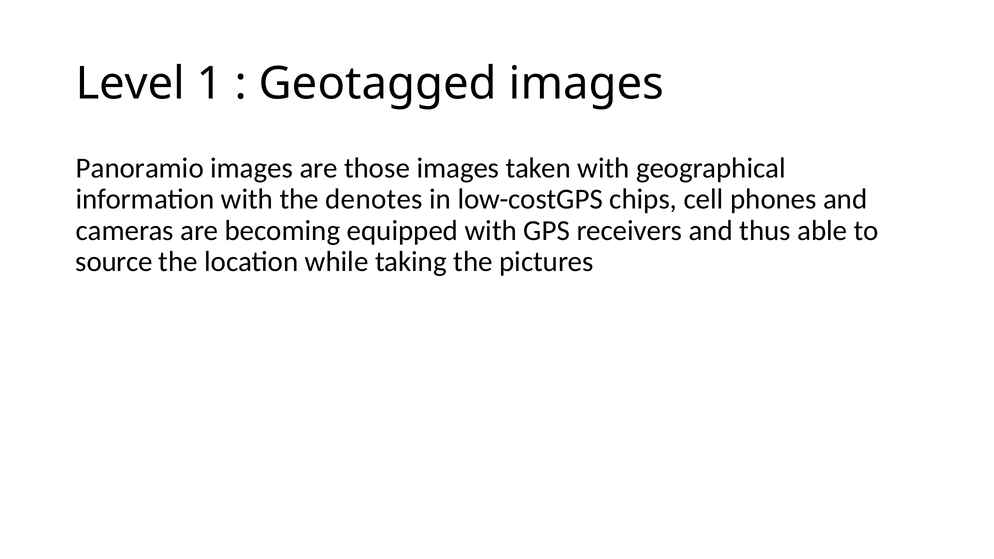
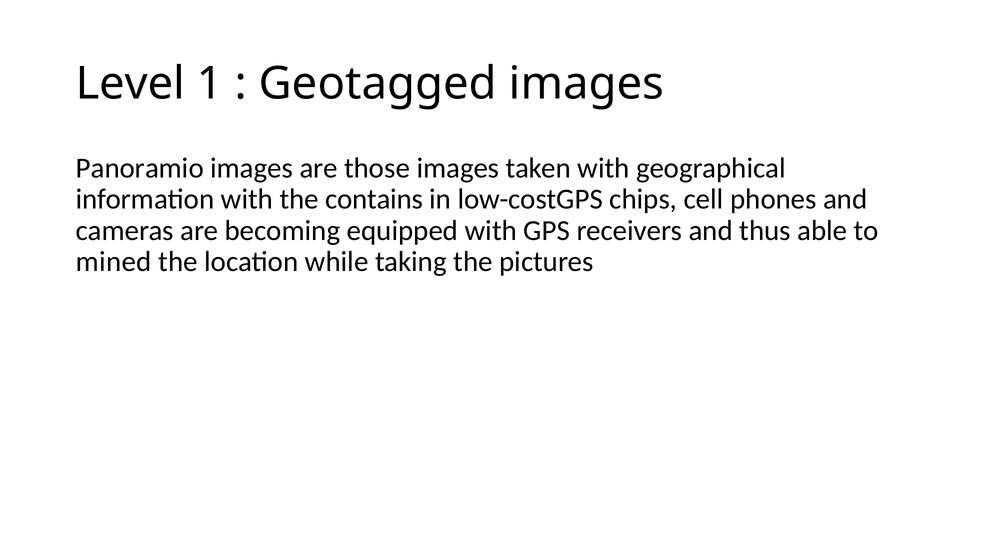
denotes: denotes -> contains (374, 199)
source: source -> mined (114, 262)
